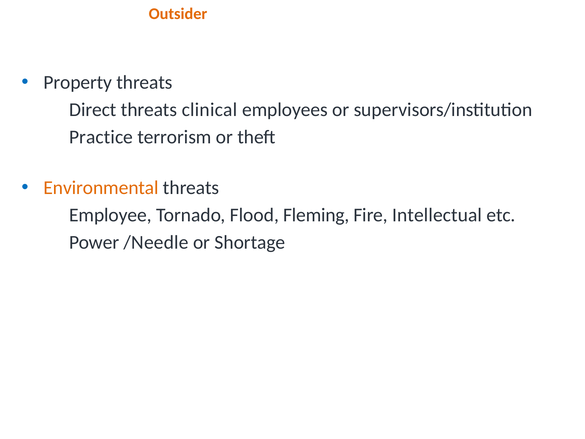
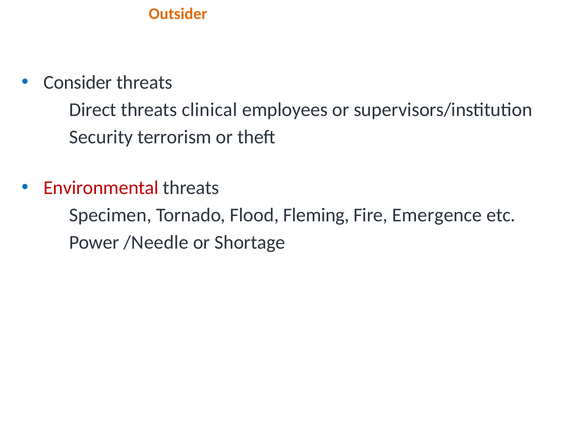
Property: Property -> Consider (78, 82)
Practice: Practice -> Security (101, 137)
Environmental colour: orange -> red (101, 188)
Employee: Employee -> Specimen (110, 215)
Intellectual: Intellectual -> Emergence (437, 215)
